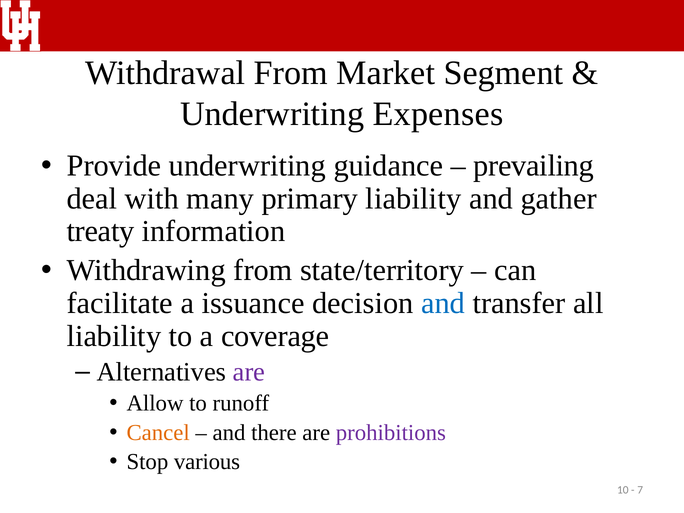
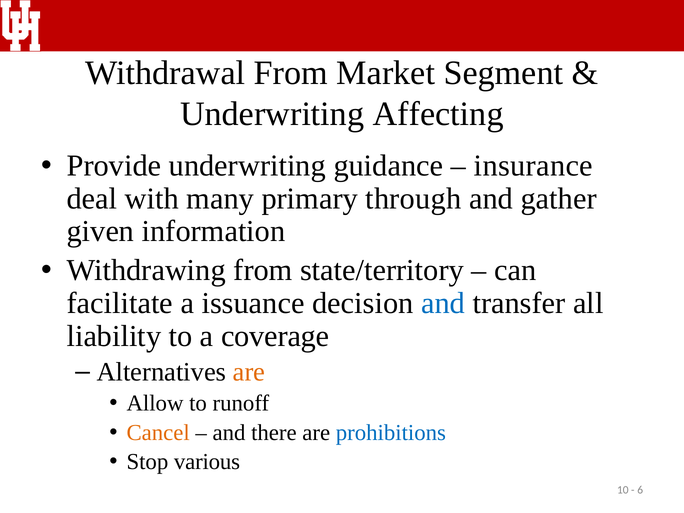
Expenses: Expenses -> Affecting (438, 114)
prevailing: prevailing -> insurance (533, 166)
primary liability: liability -> through (413, 198)
treaty: treaty -> given (100, 231)
are colour: purple -> orange (249, 372)
prohibitions colour: purple -> blue (391, 433)
7: 7 -> 6 (640, 490)
